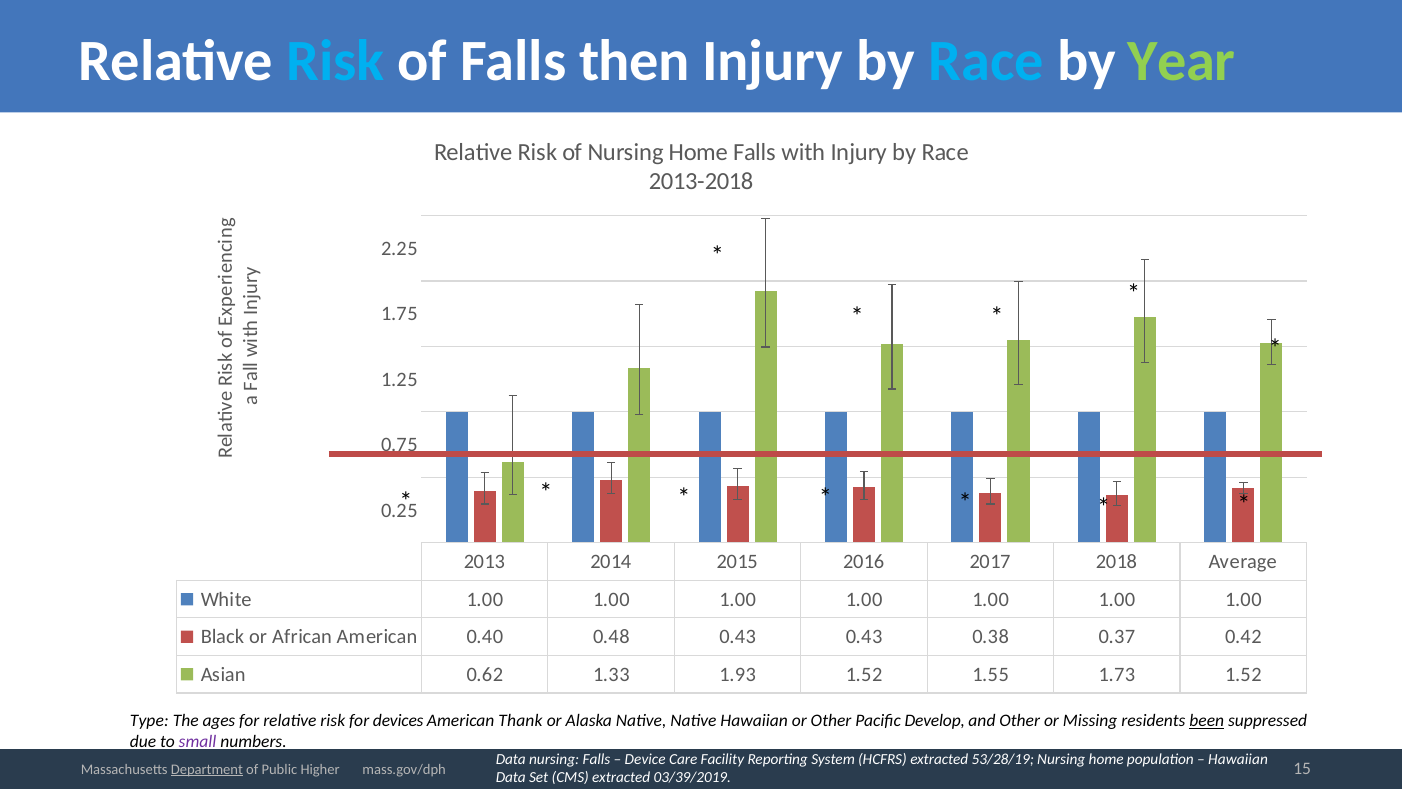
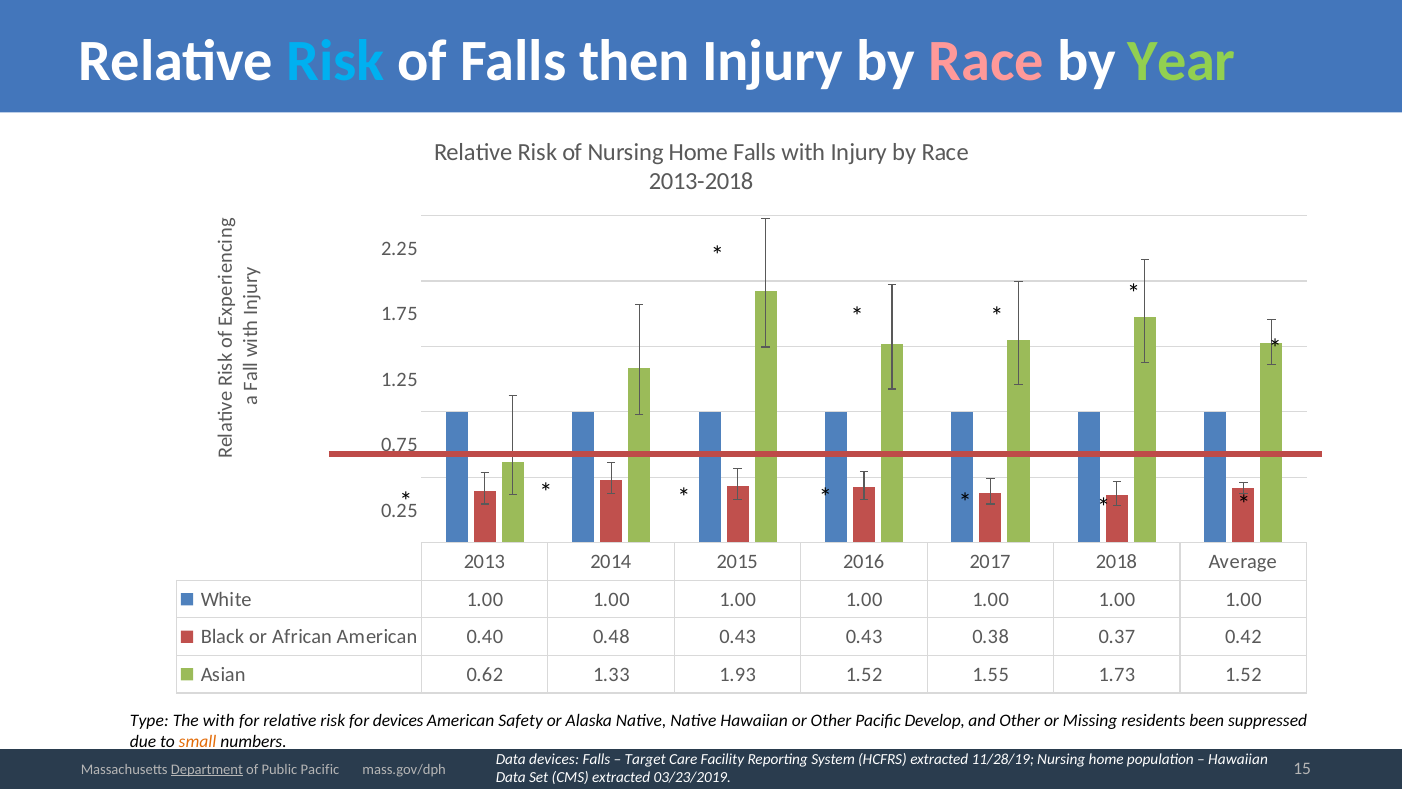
Race colour: light blue -> pink (986, 61)
The ages: ages -> with (219, 721)
Thank: Thank -> Safety (521, 721)
been underline: present -> none (1207, 721)
small colour: purple -> orange (198, 742)
Data nursing: nursing -> devices (554, 759)
Device: Device -> Target (645, 759)
53/28/19: 53/28/19 -> 11/28/19 (1003, 759)
Public Higher: Higher -> Pacific (320, 769)
03/39/2019: 03/39/2019 -> 03/23/2019 (692, 777)
